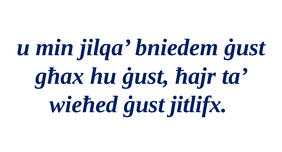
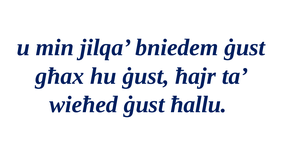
jitlifx: jitlifx -> ħallu (199, 104)
